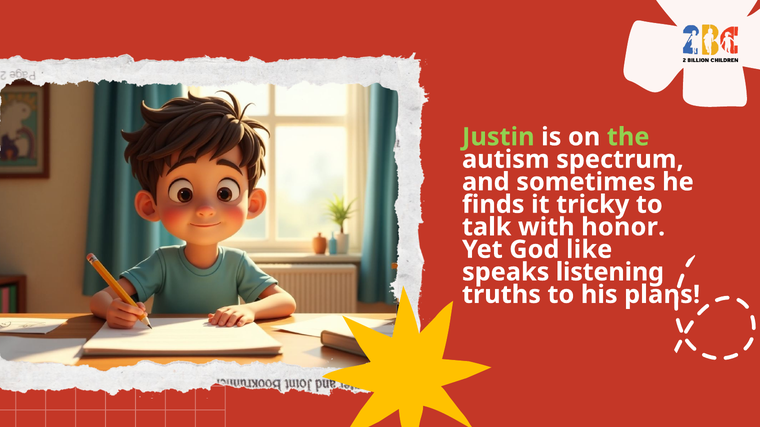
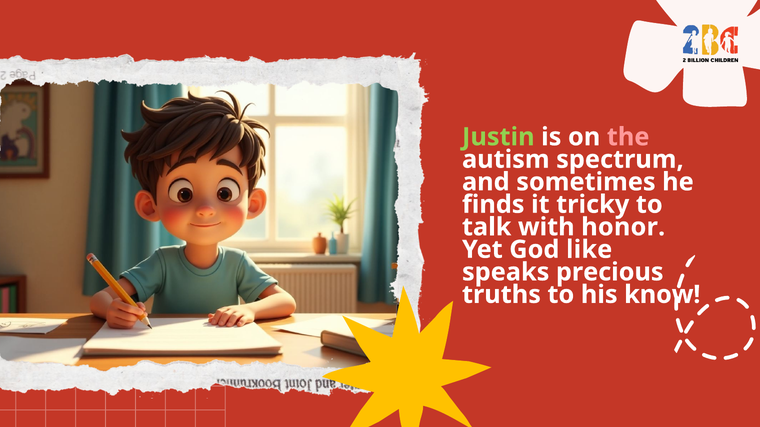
the colour: light green -> pink (628, 137)
listening: listening -> precious (610, 272)
plans: plans -> know (662, 295)
